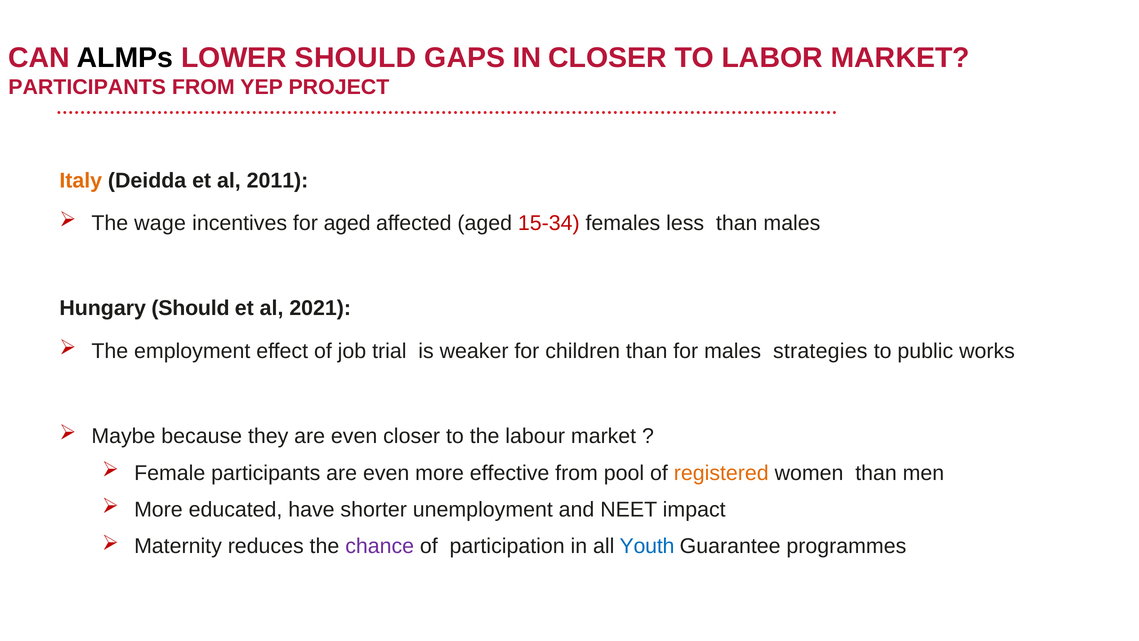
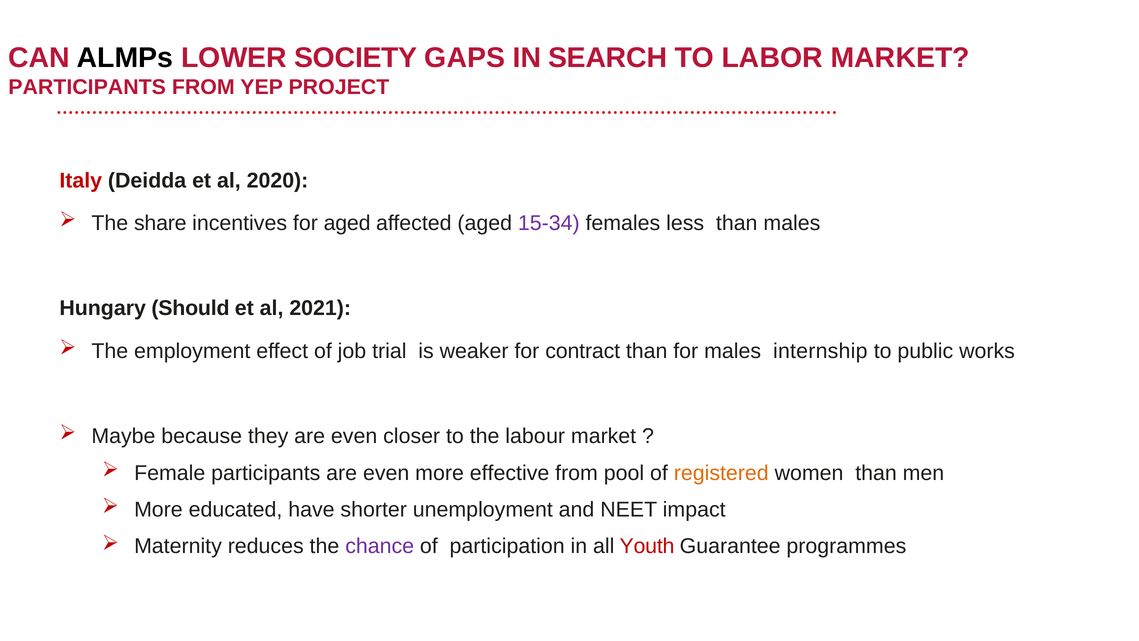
LOWER SHOULD: SHOULD -> SOCIETY (356, 58)
IN CLOSER: CLOSER -> SEARCH (608, 58)
Italy colour: orange -> red (81, 180)
2011: 2011 -> 2020 (277, 180)
wage: wage -> share (160, 223)
15-34 colour: red -> purple (549, 223)
children: children -> contract (583, 351)
strategies: strategies -> internship (820, 351)
Youth colour: blue -> red (647, 546)
